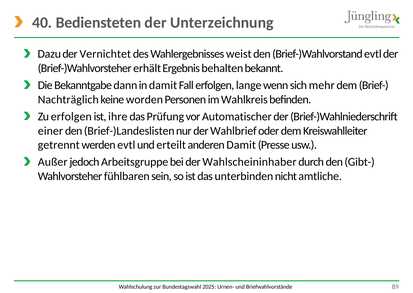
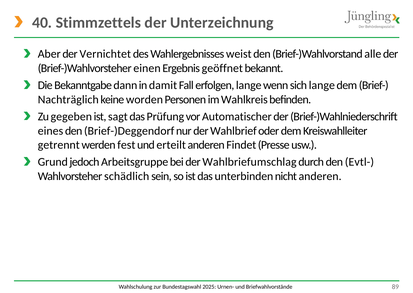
Bediensteten: Bediensteten -> Stimmzettels (98, 23)
Dazu: Dazu -> Aber (49, 54)
Brief-)Wahlvorstand evtl: evtl -> alle (373, 54)
erhält: erhält -> einen (147, 68)
behalten: behalten -> geöffnet (222, 68)
sich mehr: mehr -> lange (322, 85)
Zu erfolgen: erfolgen -> gegeben (71, 117)
ihre: ihre -> sagt (118, 117)
einer: einer -> eines (50, 131)
Brief-)Landeslisten: Brief-)Landeslisten -> Brief-)Deggendorf (129, 131)
werden evtl: evtl -> fest (126, 145)
anderen Damit: Damit -> Findet (241, 145)
Außer: Außer -> Grund (53, 162)
Wahlscheininhaber: Wahlscheininhaber -> Wahlbriefumschlag (249, 162)
Gibt-: Gibt- -> Evtl- (359, 162)
fühlbaren: fühlbaren -> schädlich (127, 176)
nicht amtliche: amtliche -> anderen (320, 176)
